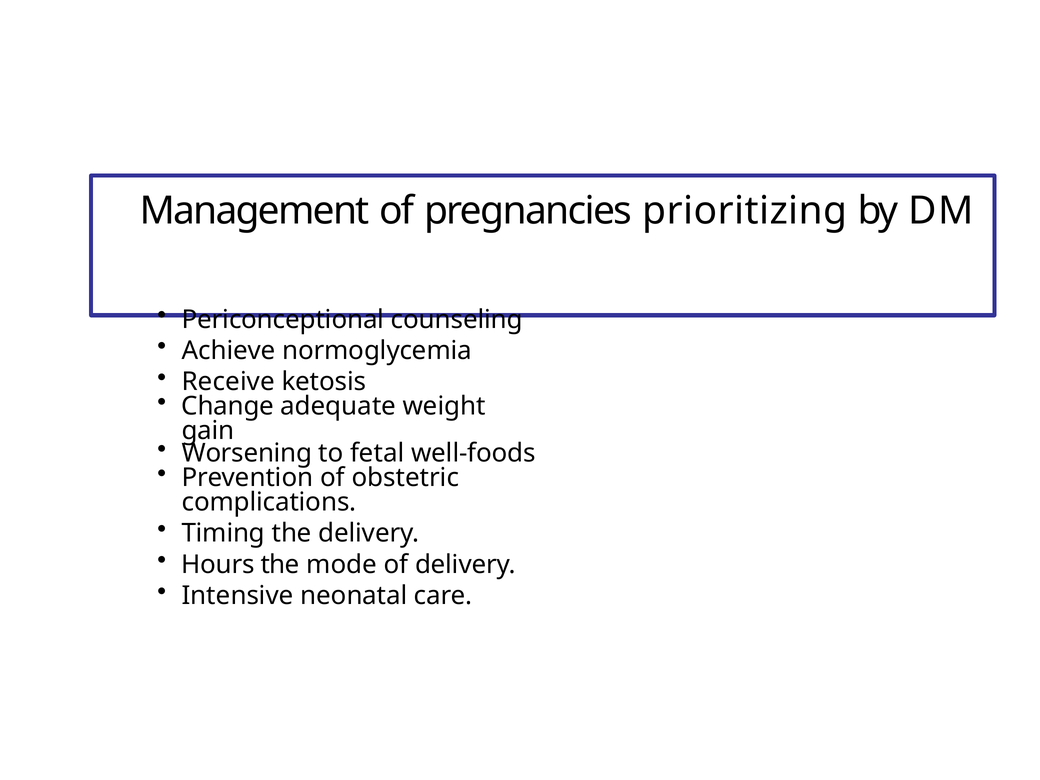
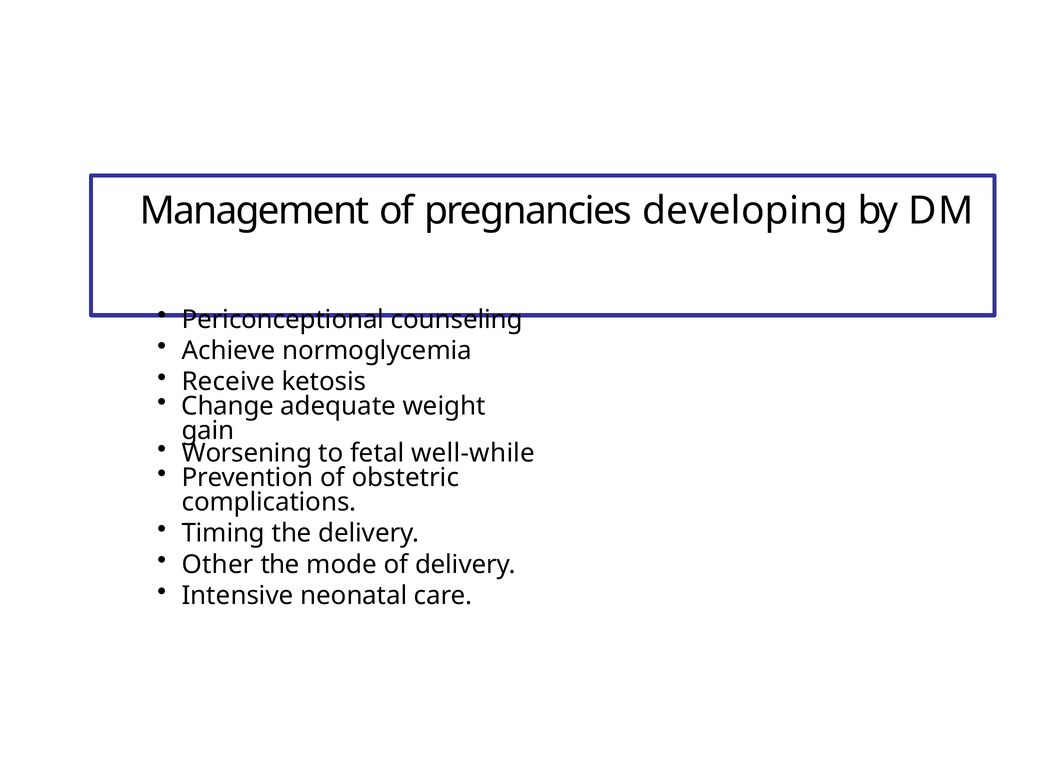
prioritizing: prioritizing -> developing (745, 211)
well-foods: well-foods -> well-while (473, 453)
Hours: Hours -> Other (218, 565)
